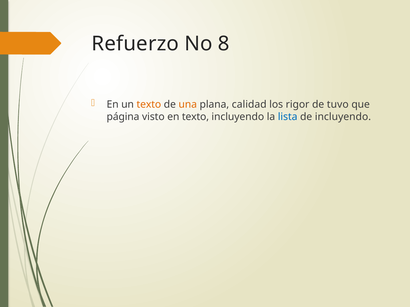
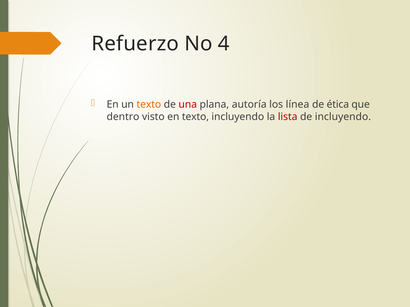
8: 8 -> 4 (224, 44)
una colour: orange -> red (188, 105)
calidad: calidad -> autoría (249, 105)
rigor: rigor -> línea (297, 105)
tuvo: tuvo -> ética (338, 105)
página: página -> dentro (123, 117)
lista colour: blue -> red (288, 117)
